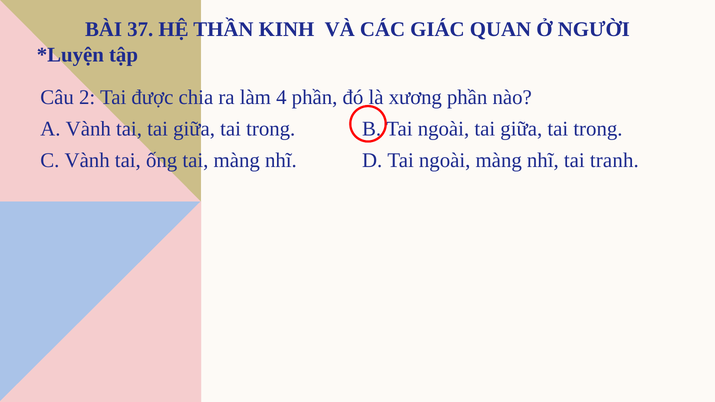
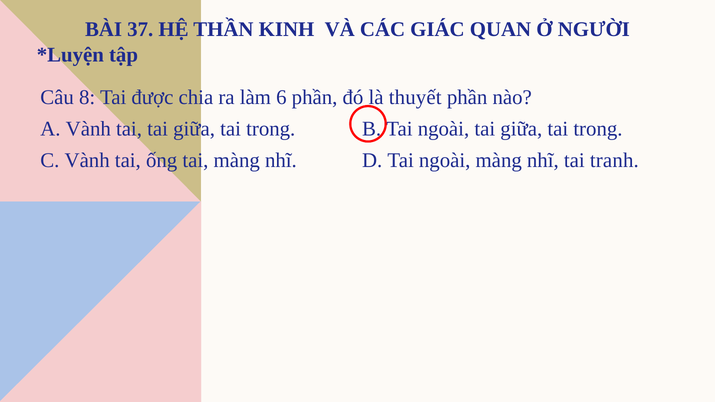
2: 2 -> 8 (87, 98)
4: 4 -> 6 (281, 98)
xương: xương -> thuyết (415, 98)
